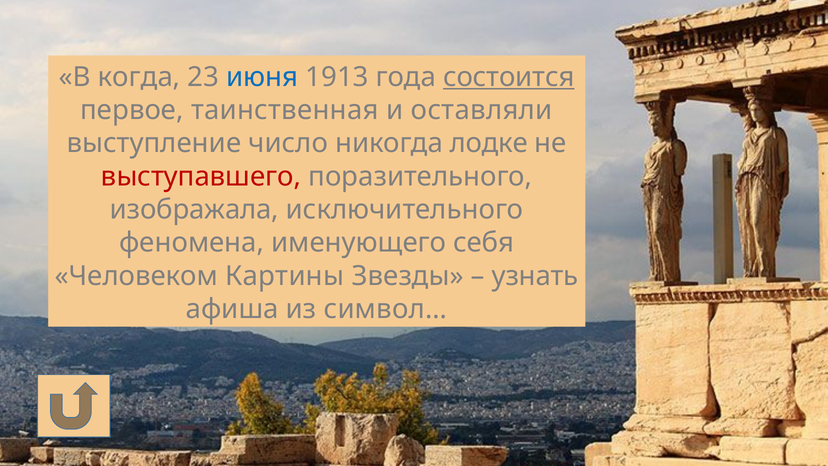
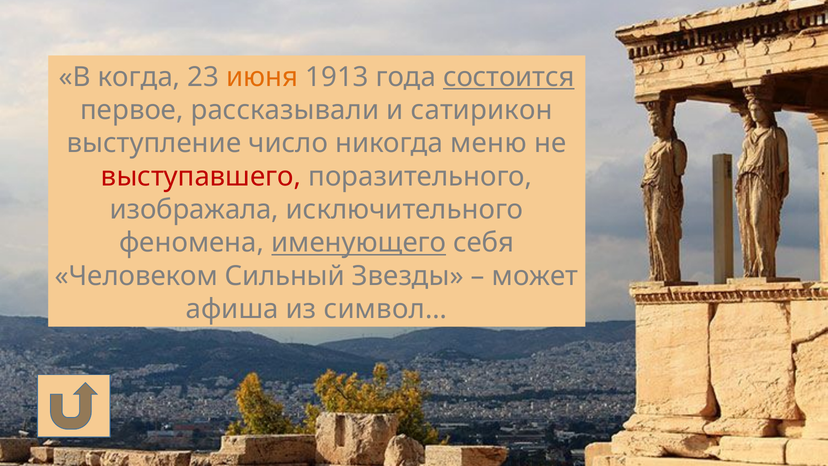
июня colour: blue -> orange (262, 77)
таинственная: таинственная -> рассказывали (285, 110)
оставляли: оставляли -> сатирикон (482, 110)
лодке: лодке -> меню (488, 143)
именующего underline: none -> present (359, 243)
Картины: Картины -> Сильный (285, 276)
узнать: узнать -> может (535, 276)
